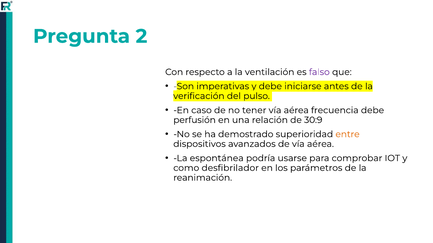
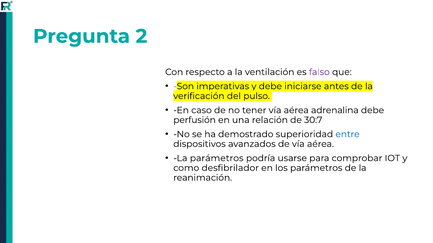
frecuencia: frecuencia -> adrenalina (335, 110)
30:9: 30:9 -> 30:7 (313, 120)
entre colour: orange -> blue (348, 135)
La espontánea: espontánea -> parámetros (217, 159)
